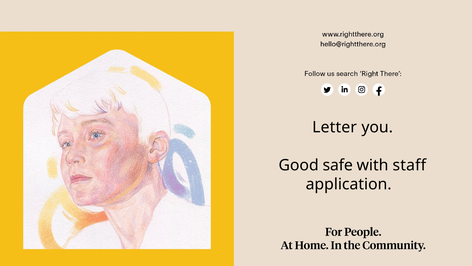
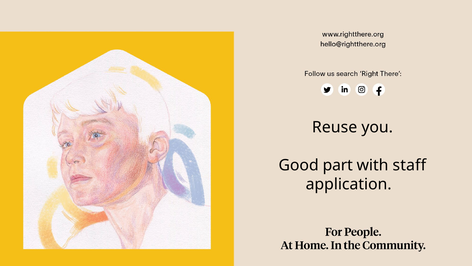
Letter: Letter -> Reuse (335, 127)
safe: safe -> part (338, 165)
